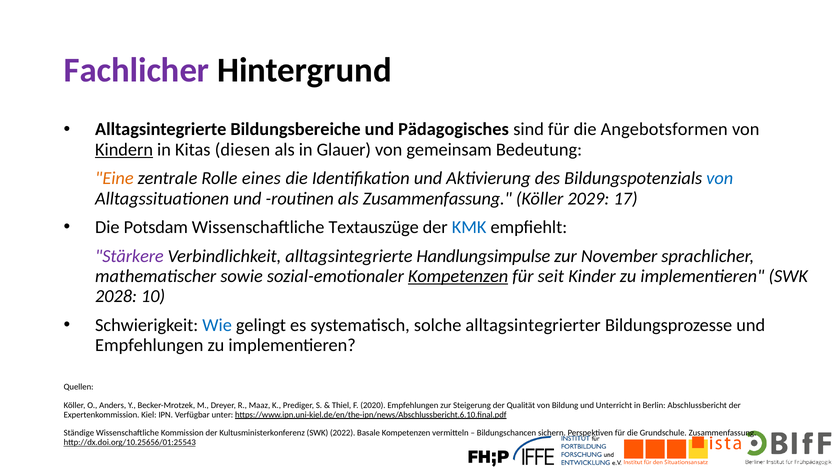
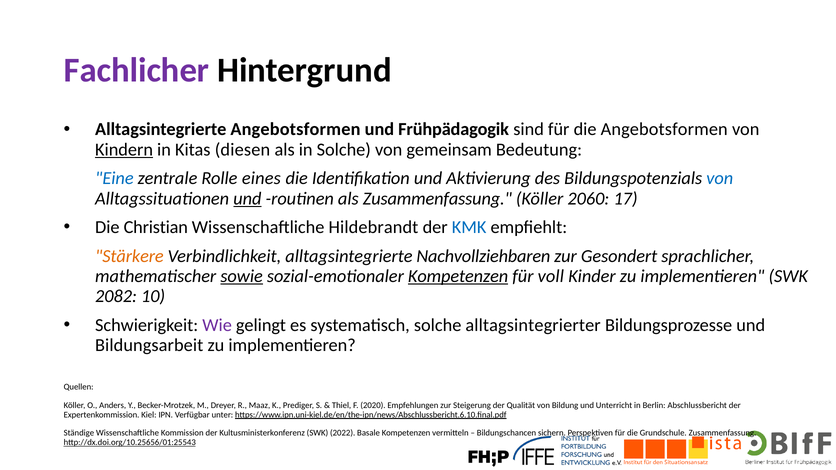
Alltagsintegrierte Bildungsbereiche: Bildungsbereiche -> Angebotsformen (295, 130)
Pädagogisches: Pädagogisches -> Frühpädagogik (454, 130)
in Glauer: Glauer -> Solche (344, 150)
Eine colour: orange -> blue (114, 178)
und underline: none -> present (247, 199)
2029: 2029 -> 2060 (588, 199)
Potsdam: Potsdam -> Christian (156, 227)
Textauszüge: Textauszüge -> Hildebrandt (373, 227)
Stärkere colour: purple -> orange (129, 256)
Handlungsimpulse: Handlungsimpulse -> Nachvollziehbaren (483, 256)
November: November -> Gesondert (619, 256)
sowie underline: none -> present (242, 276)
seit: seit -> voll (551, 276)
2028: 2028 -> 2082 (116, 297)
Wie colour: blue -> purple (217, 325)
Empfehlungen: Empfehlungen -> Bildungsarbeit (149, 345)
